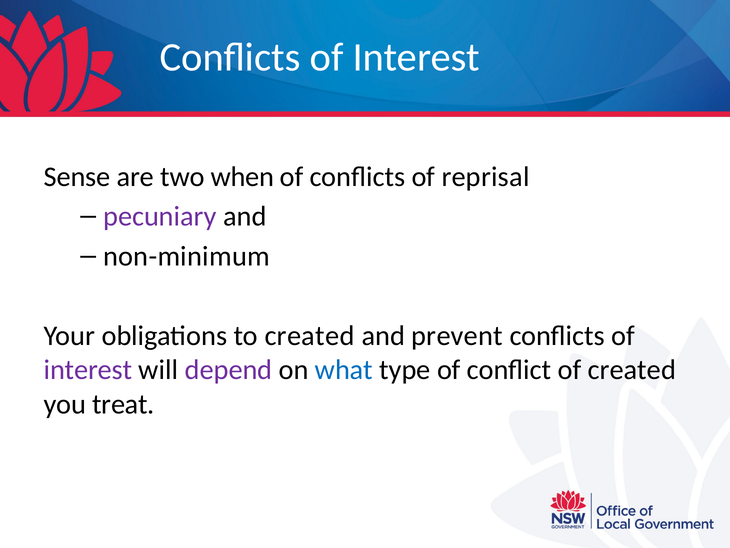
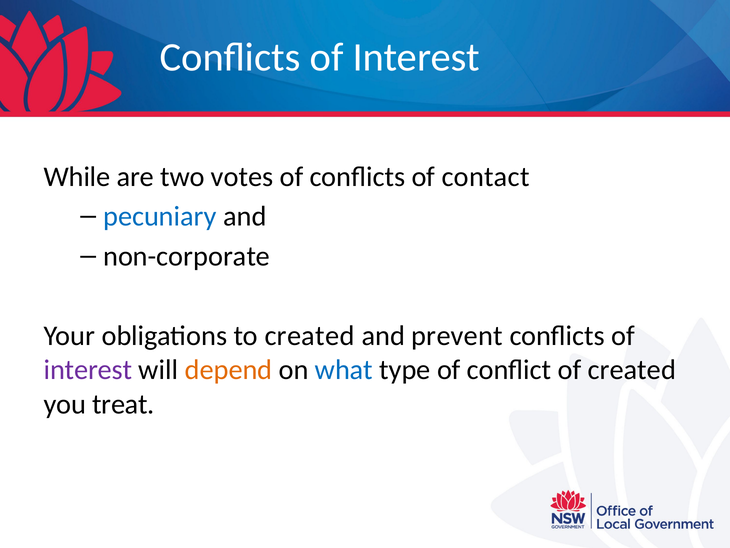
Sense: Sense -> While (77, 177)
when: when -> votes (242, 177)
reprisal: reprisal -> contact (486, 177)
pecuniary colour: purple -> blue (160, 216)
non-minimum: non-minimum -> non-corporate (187, 256)
depend colour: purple -> orange (229, 370)
